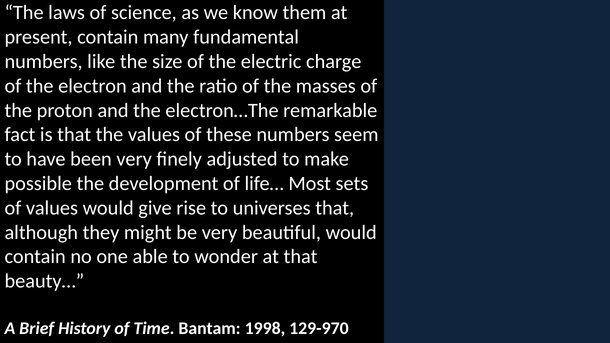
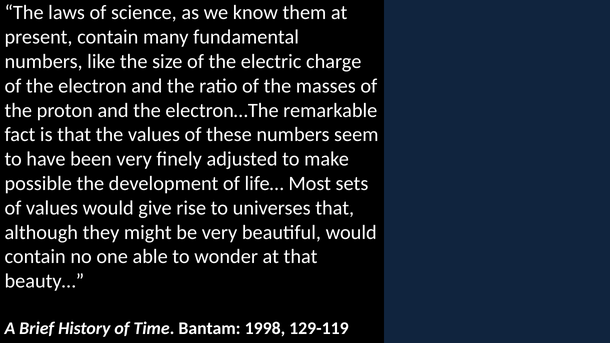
129-970: 129-970 -> 129-119 (319, 328)
